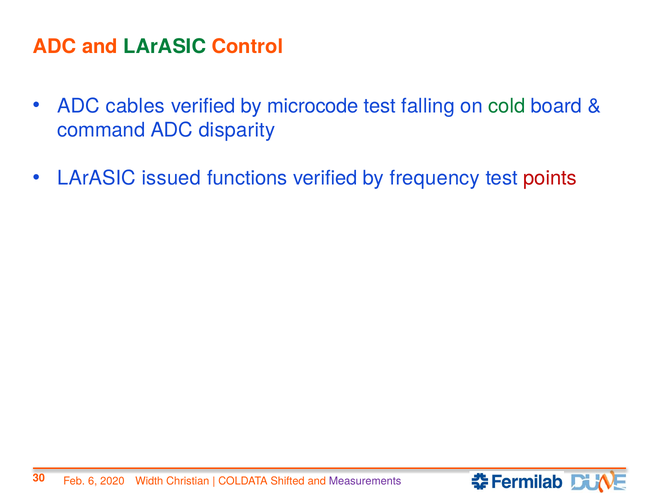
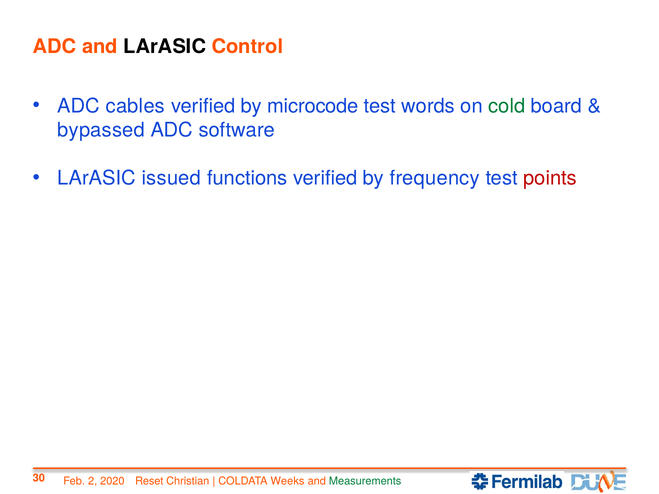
LArASIC colour: green -> black (165, 47)
falling: falling -> words (428, 106)
command: command -> bypassed (101, 130)
disparity: disparity -> software (237, 130)
Width: Width -> Reset (149, 481)
Shifted: Shifted -> Weeks (288, 481)
Measurements colour: purple -> green (365, 481)
6: 6 -> 2 (93, 481)
